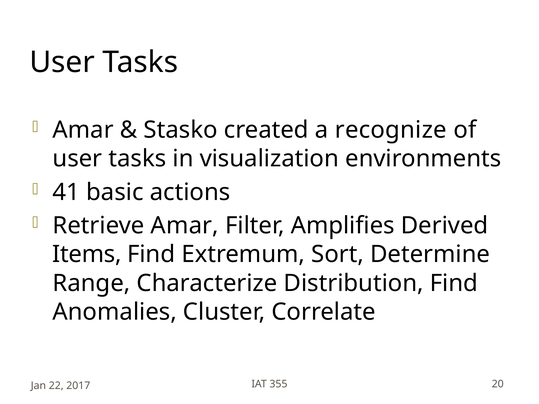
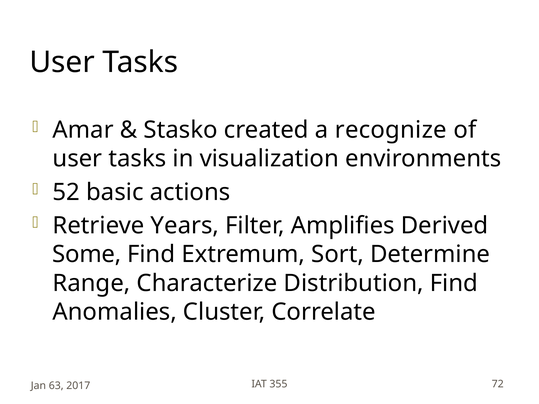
41: 41 -> 52 (66, 192)
Retrieve Amar: Amar -> Years (185, 226)
Items: Items -> Some (87, 255)
20: 20 -> 72 (498, 384)
22: 22 -> 63 (56, 386)
